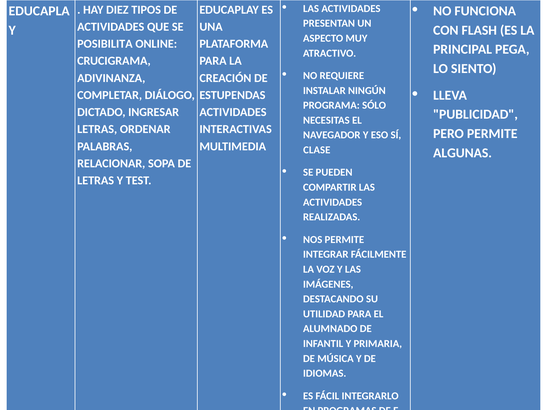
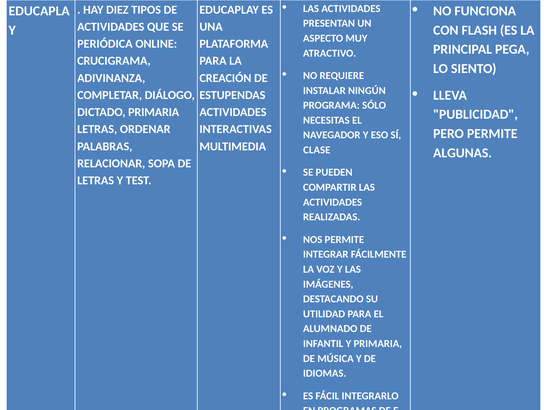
POSIBILITA: POSIBILITA -> PERIÓDICA (105, 44)
DICTADO INGRESAR: INGRESAR -> PRIMARIA (154, 112)
